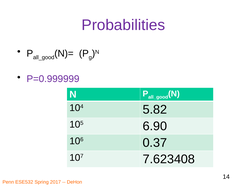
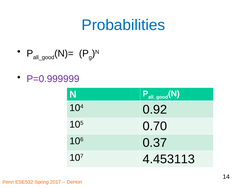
Probabilities colour: purple -> blue (123, 25)
5.82: 5.82 -> 0.92 (155, 110)
6.90: 6.90 -> 0.70 (155, 126)
7.623408: 7.623408 -> 4.453113 (169, 159)
